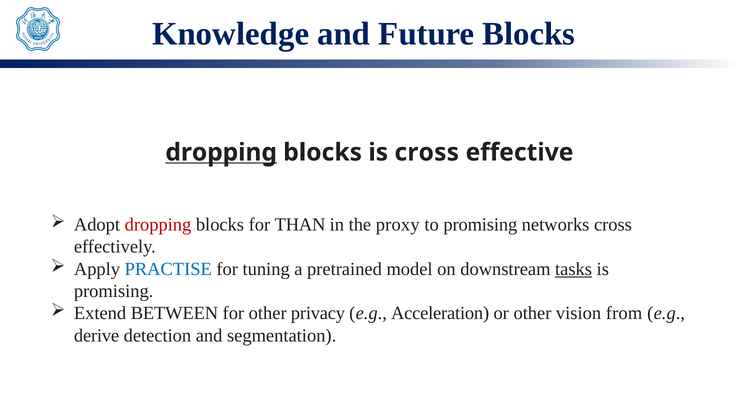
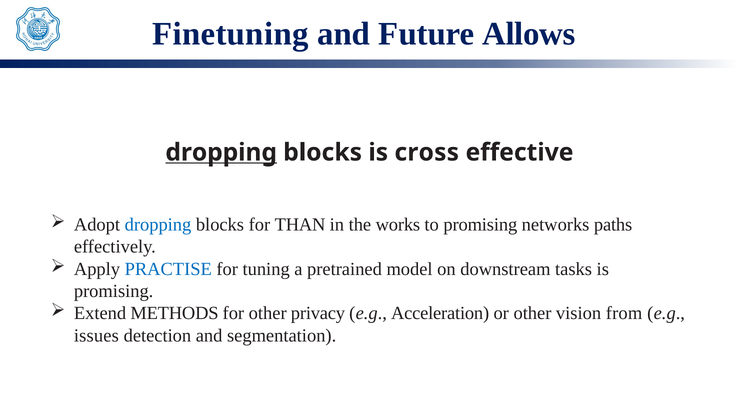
Knowledge: Knowledge -> Finetuning (230, 34)
Future Blocks: Blocks -> Allows (529, 34)
dropping colour: red -> blue (158, 224)
proxy: proxy -> works (398, 224)
networks cross: cross -> paths (613, 224)
tasks underline: present -> none (574, 269)
BETWEEN: BETWEEN -> METHODS (174, 313)
derive: derive -> issues (96, 335)
